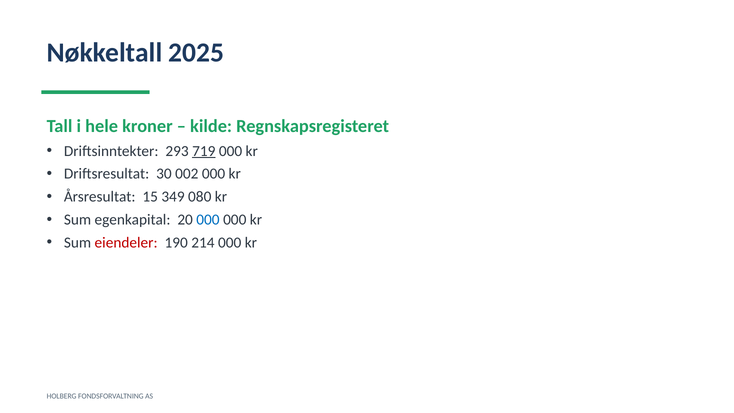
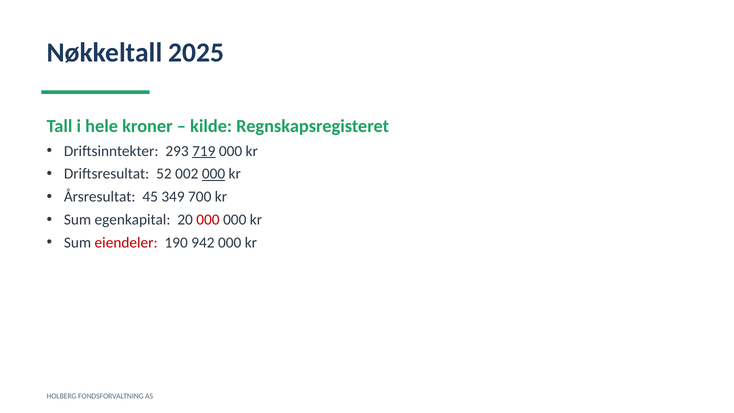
30: 30 -> 52 (164, 174)
000 underline: none -> present (214, 174)
15: 15 -> 45 (150, 197)
080: 080 -> 700 (200, 197)
000 colour: blue -> red (208, 220)
214: 214 -> 942 (203, 243)
